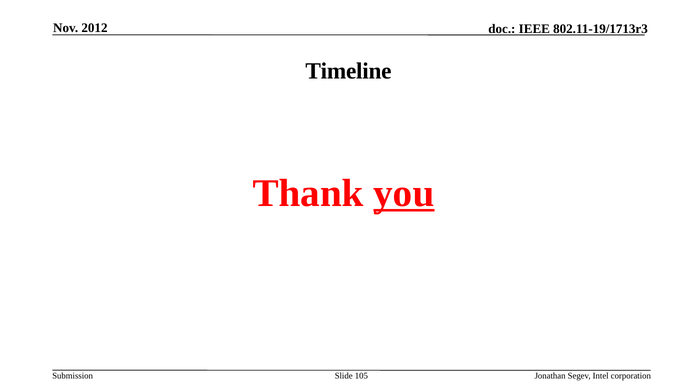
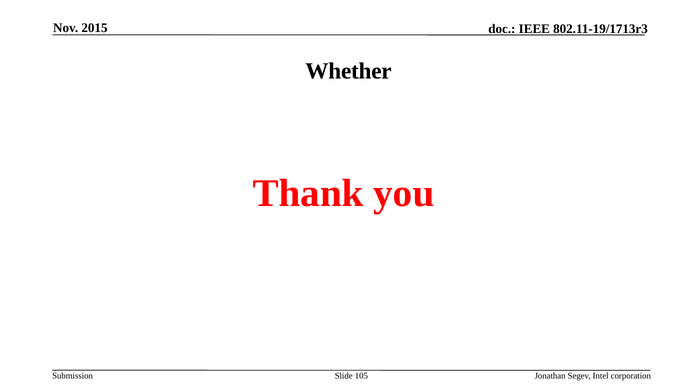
2012: 2012 -> 2015 (94, 28)
Timeline: Timeline -> Whether (349, 71)
you underline: present -> none (404, 194)
